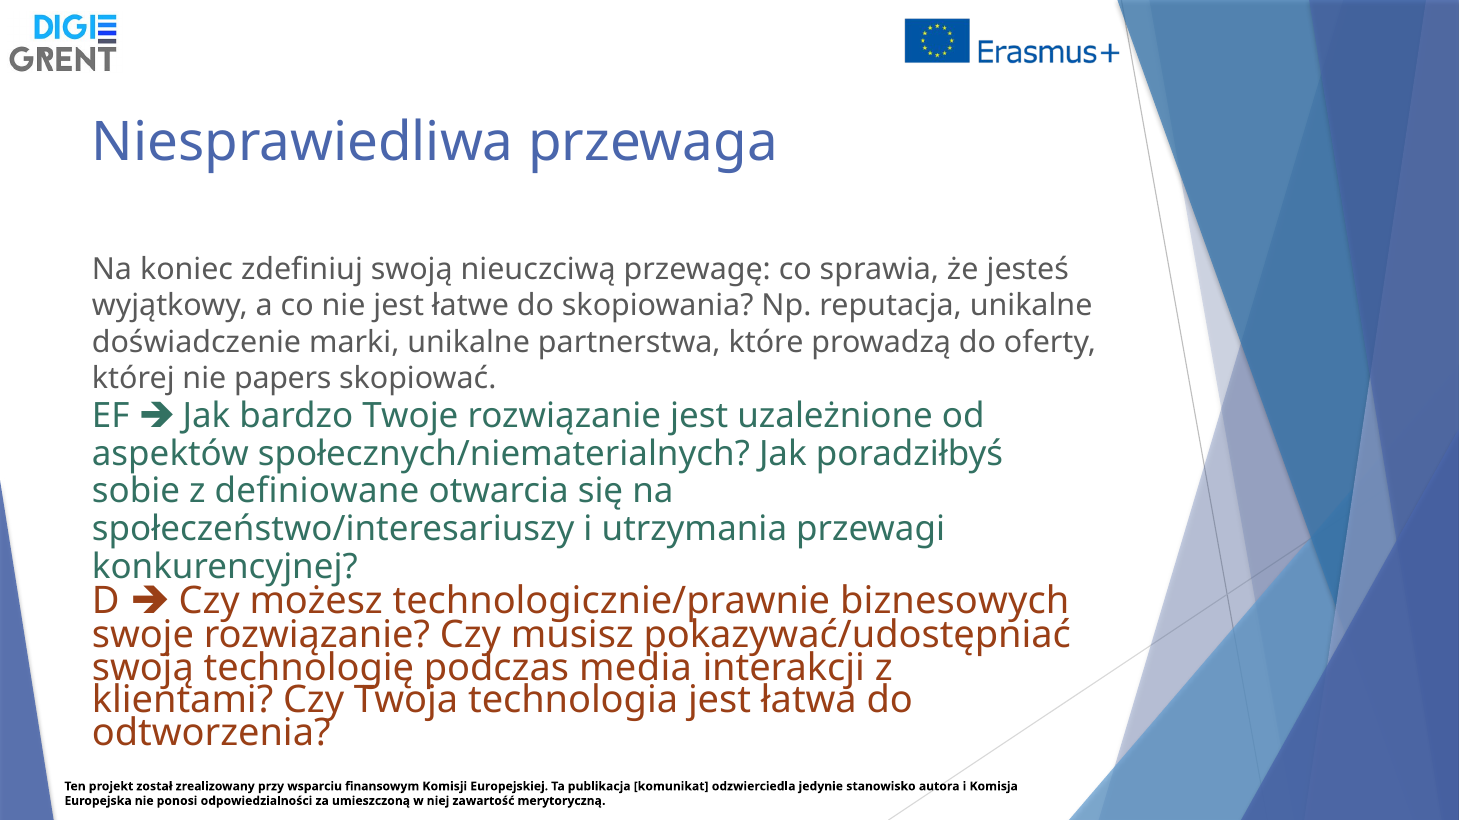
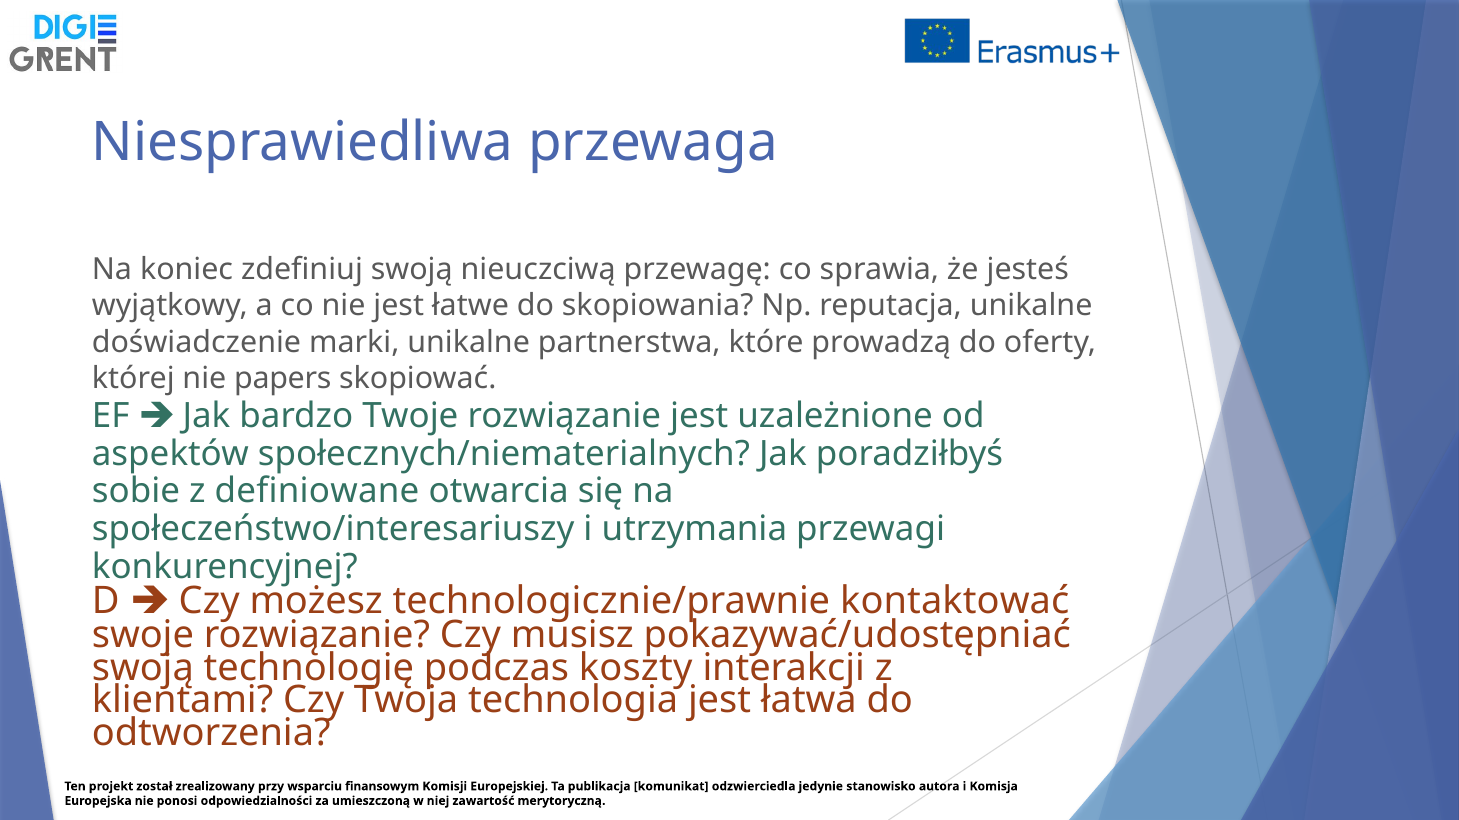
biznesowych: biznesowych -> kontaktować (955, 602)
media: media -> koszty (636, 668)
